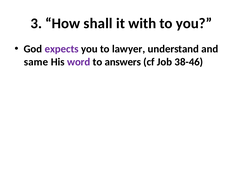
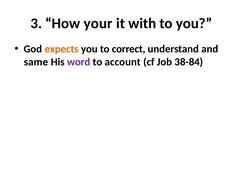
shall: shall -> your (98, 24)
expects colour: purple -> orange (62, 49)
lawyer: lawyer -> correct (129, 49)
answers: answers -> account (123, 62)
38-46: 38-46 -> 38-84 (189, 62)
